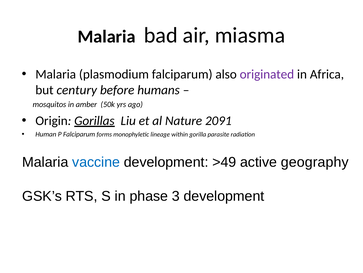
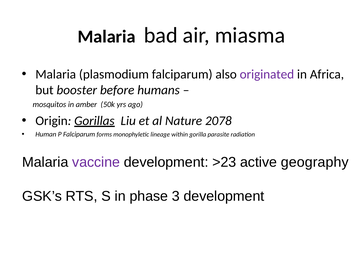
century: century -> booster (77, 90)
2091: 2091 -> 2078 (218, 120)
vaccine colour: blue -> purple (96, 162)
>49: >49 -> >23 (224, 162)
